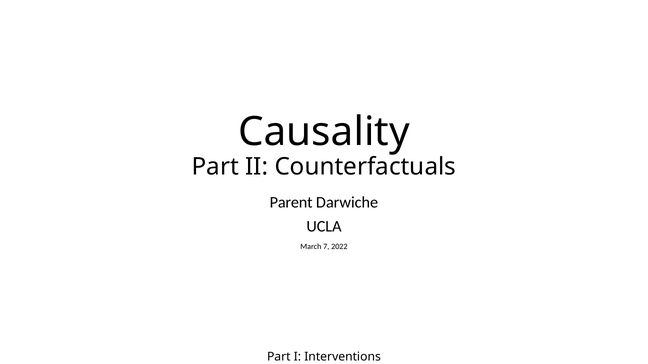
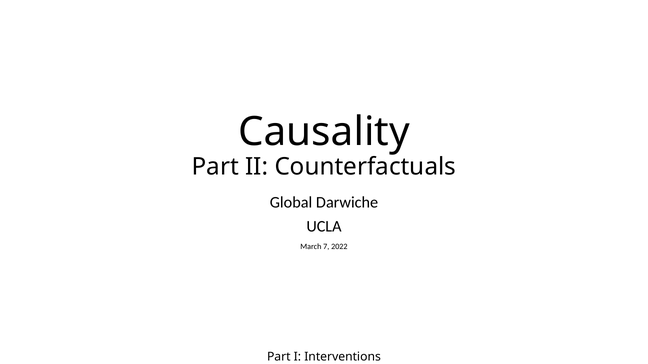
Parent: Parent -> Global (291, 203)
